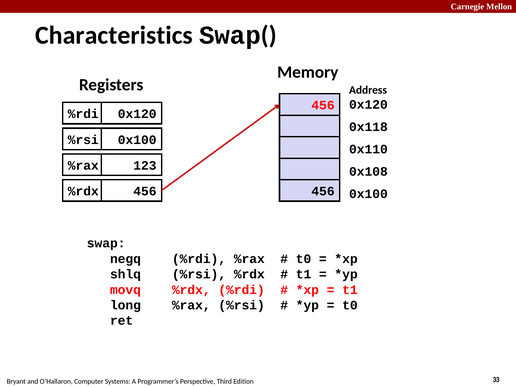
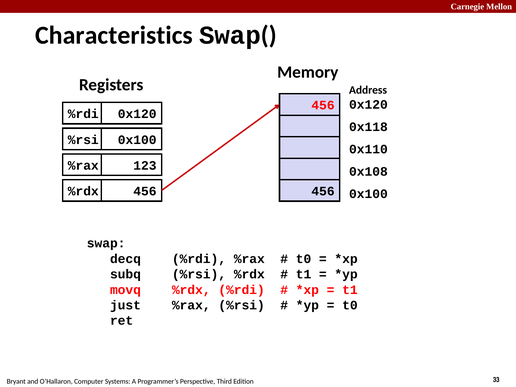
negq: negq -> decq (125, 259)
shlq: shlq -> subq (125, 274)
long: long -> just (125, 305)
